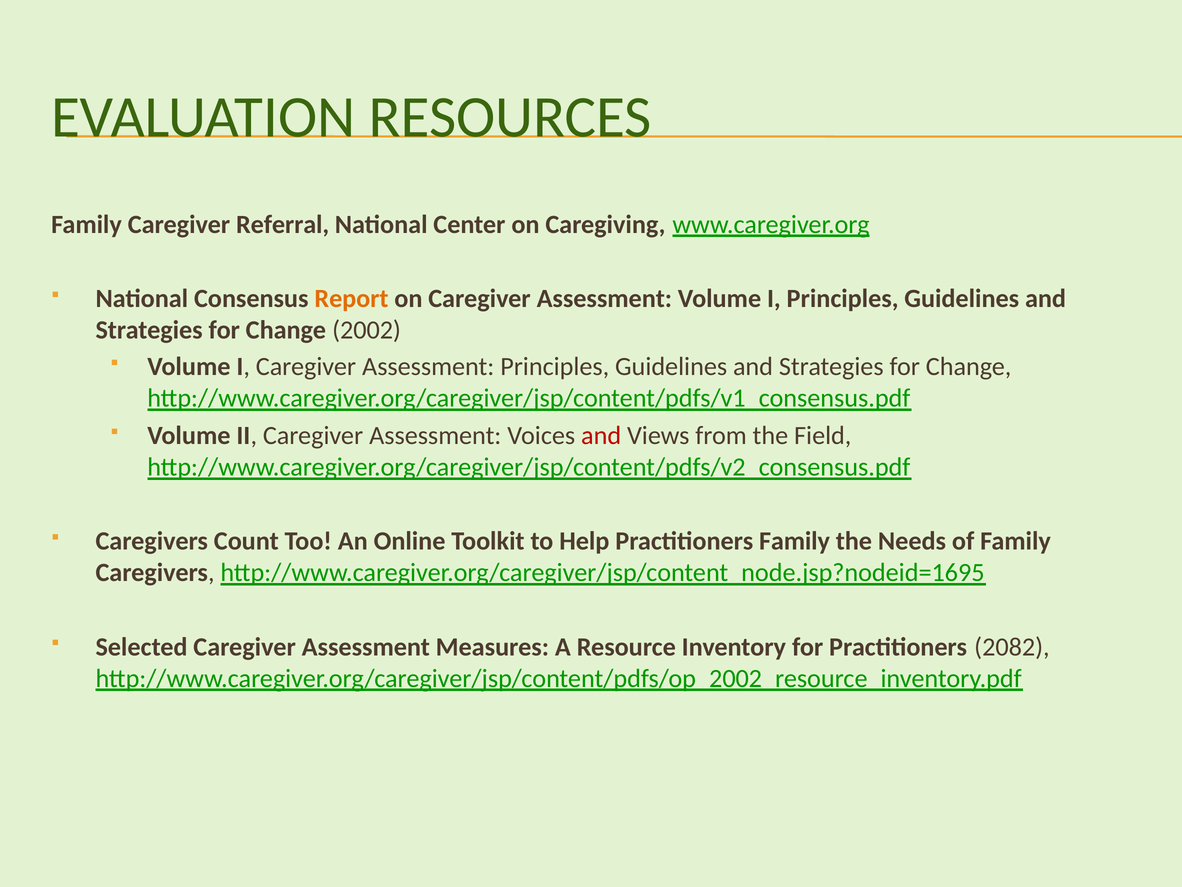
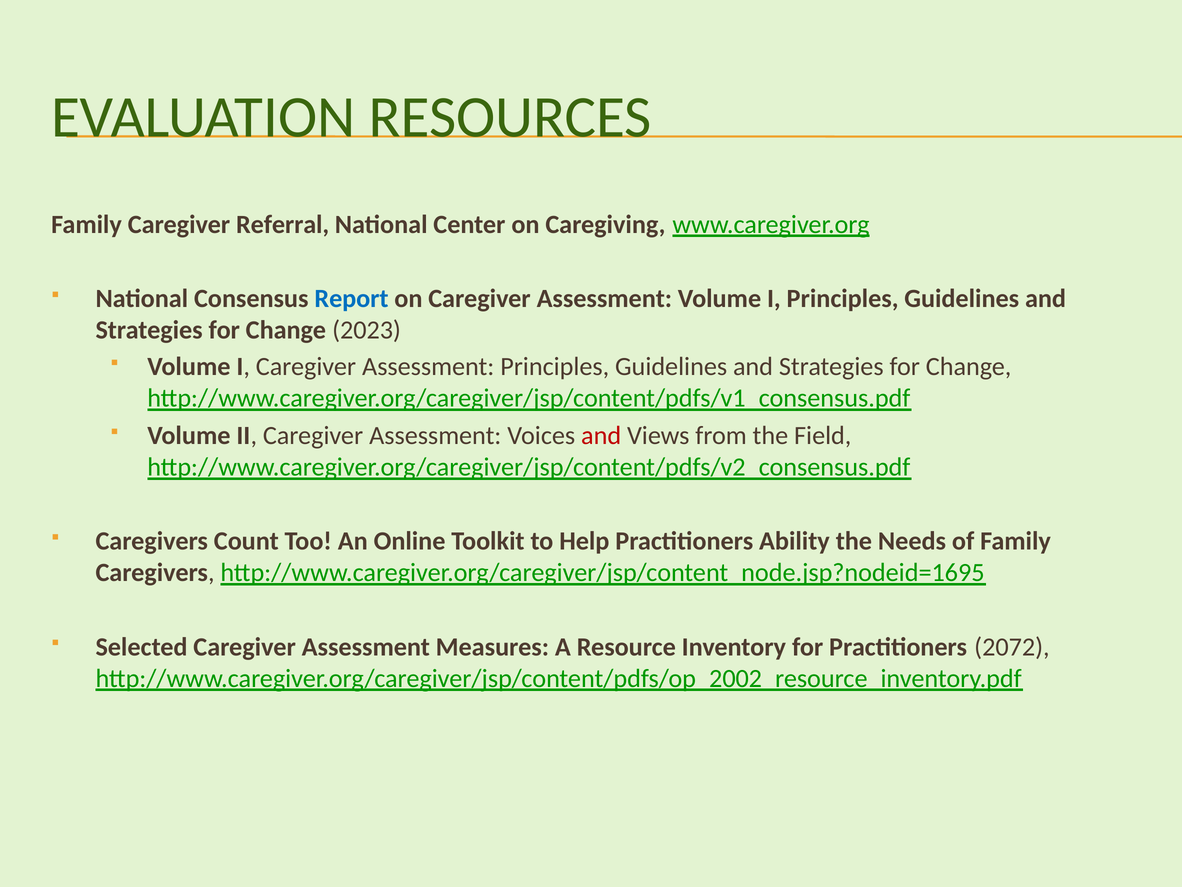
Report colour: orange -> blue (352, 298)
2002: 2002 -> 2023 (367, 330)
Practitioners Family: Family -> Ability (794, 541)
2082: 2082 -> 2072 (1012, 647)
